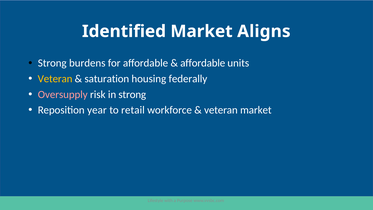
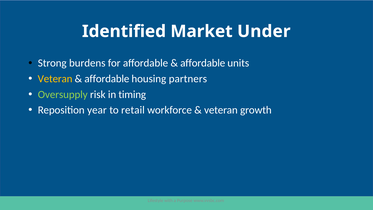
Aligns: Aligns -> Under (264, 31)
saturation: saturation -> affordable (107, 79)
federally: federally -> partners (188, 79)
Oversupply colour: pink -> light green (63, 94)
in strong: strong -> timing (132, 94)
veteran market: market -> growth (256, 110)
